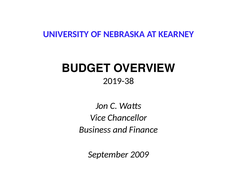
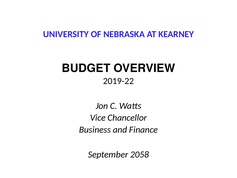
2019-38: 2019-38 -> 2019-22 (119, 81)
2009: 2009 -> 2058 (140, 154)
